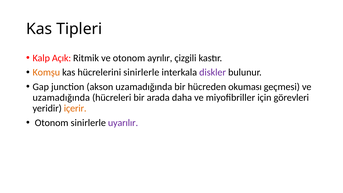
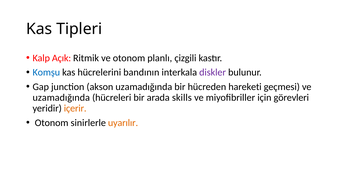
ayrılır: ayrılır -> planlı (160, 58)
Komşu colour: orange -> blue (46, 72)
hücrelerini sinirlerle: sinirlerle -> bandının (141, 72)
okuması: okuması -> hareketi (245, 87)
daha: daha -> skills (182, 98)
uyarılır colour: purple -> orange (123, 123)
